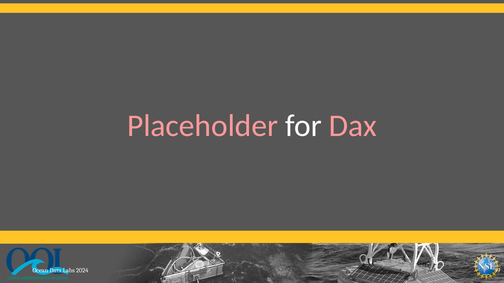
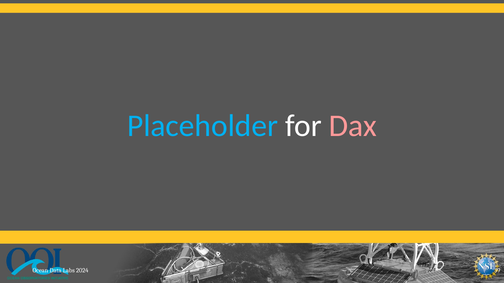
Placeholder colour: pink -> light blue (203, 126)
